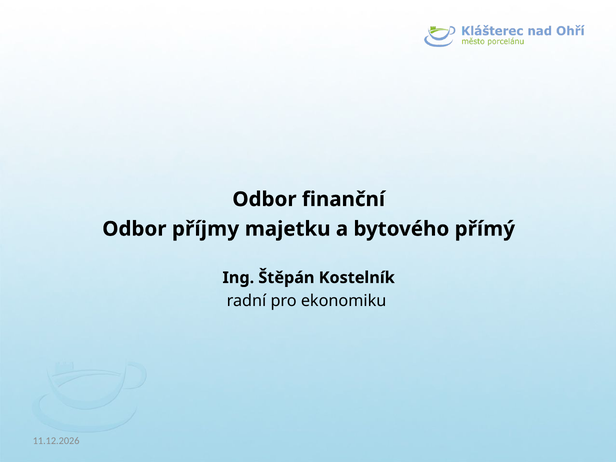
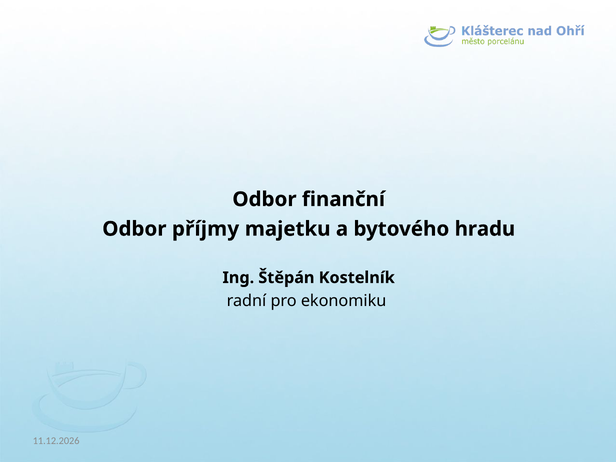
přímý: přímý -> hradu (485, 229)
